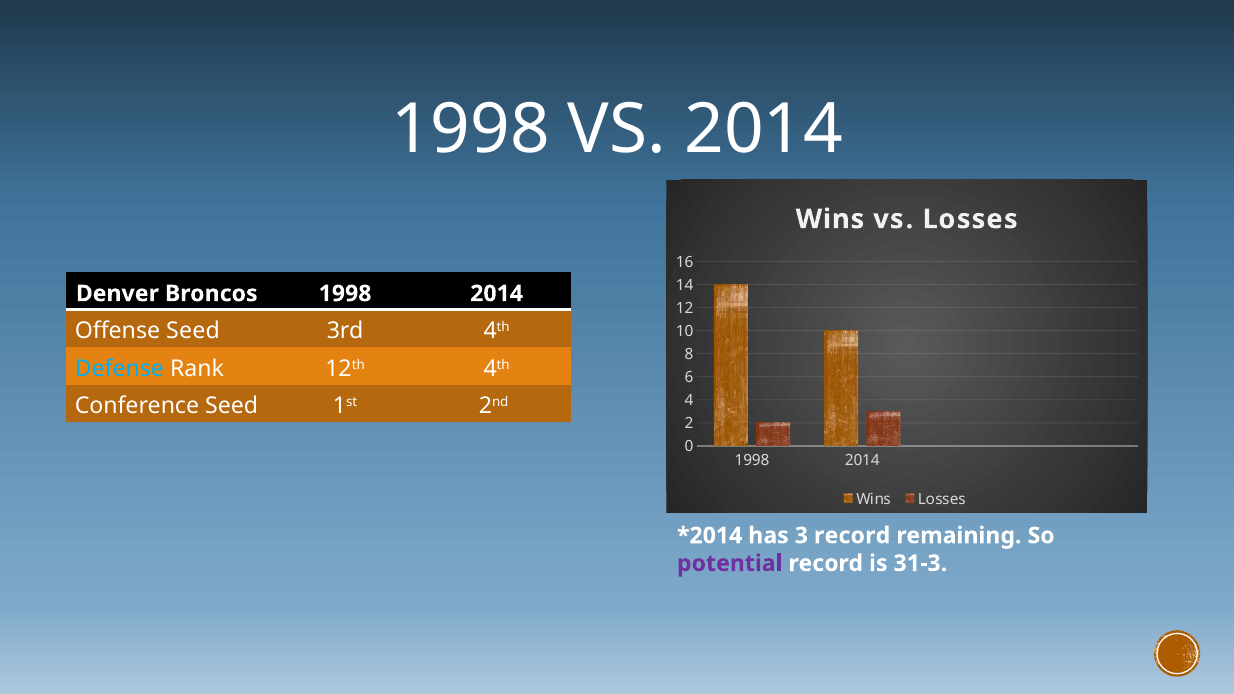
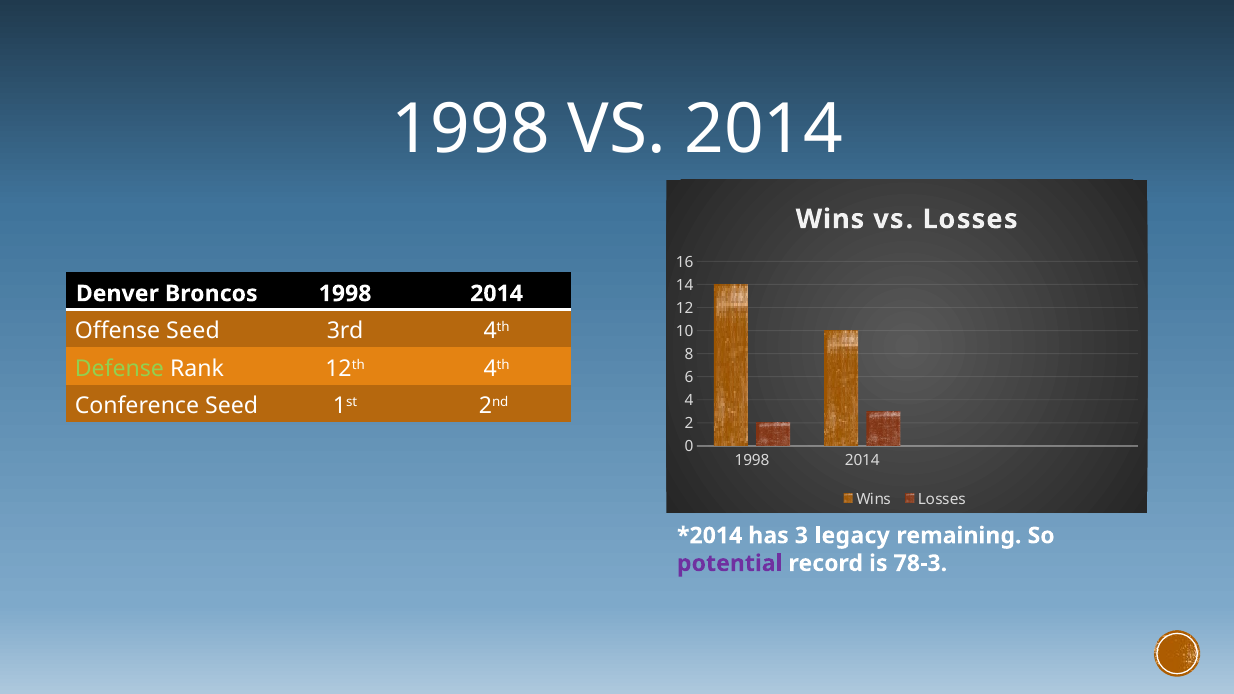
Defense colour: light blue -> light green (119, 369)
3 record: record -> legacy (852, 536)
31-3: 31-3 -> 78-3 (920, 563)
